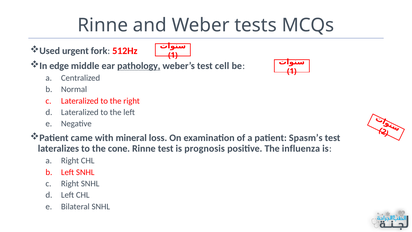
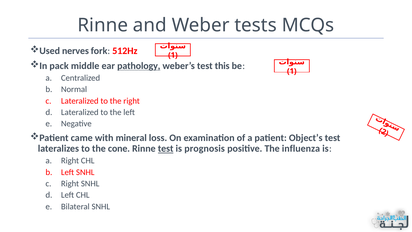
urgent: urgent -> nerves (75, 51)
edge: edge -> pack (59, 66)
cell: cell -> this (222, 66)
Spasm’s: Spasm’s -> Object’s (306, 138)
test underline: none -> present (166, 149)
